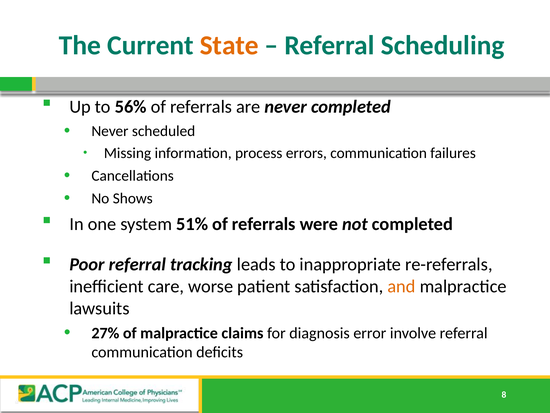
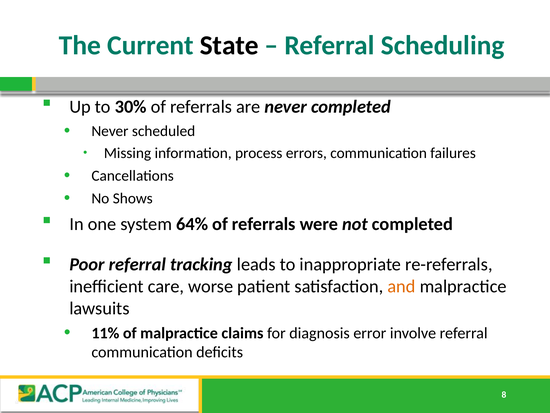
State colour: orange -> black (229, 45)
56%: 56% -> 30% (131, 107)
51%: 51% -> 64% (192, 224)
27%: 27% -> 11% (105, 333)
